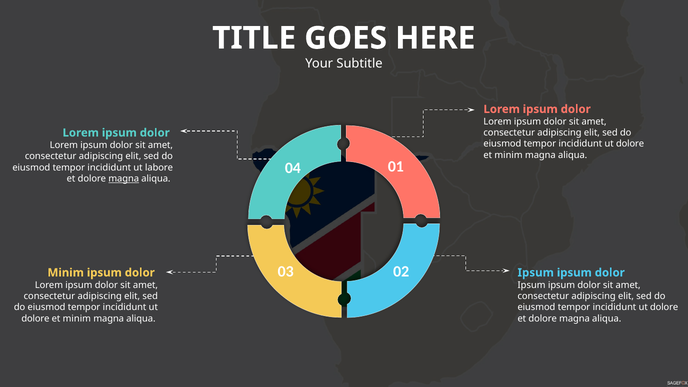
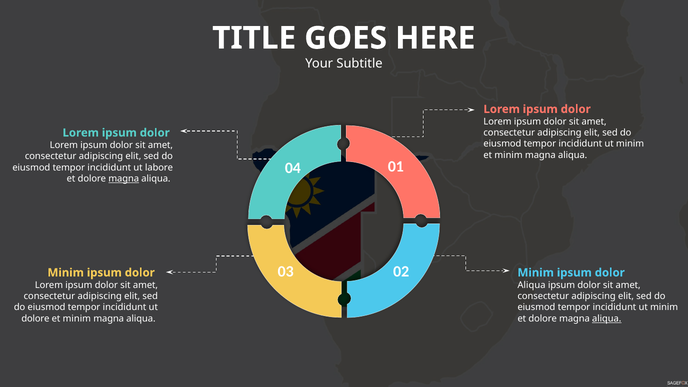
dolore: dolore -> minim (630, 144)
Ipsum: Ipsum -> Minim (536, 273)
Ipsum: Ipsum -> Aliqua (532, 285)
dolore: dolore -> minim (664, 307)
aliqua underline: none -> present (607, 319)
